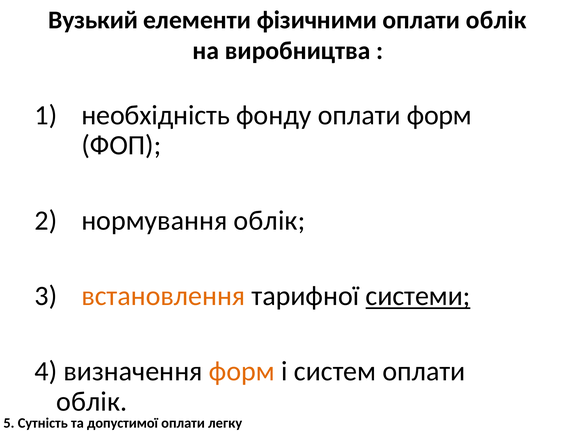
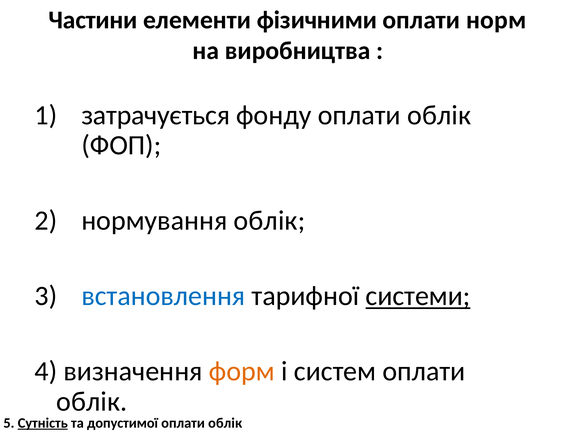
Вузький: Вузький -> Частини (93, 20)
облік: облік -> норм (496, 20)
необхідність: необхідність -> затрачується (156, 115)
фонду оплати форм: форм -> облік (439, 115)
встановлення colour: orange -> blue (163, 296)
Сутність underline: none -> present (43, 423)
легку: легку -> облік (225, 423)
